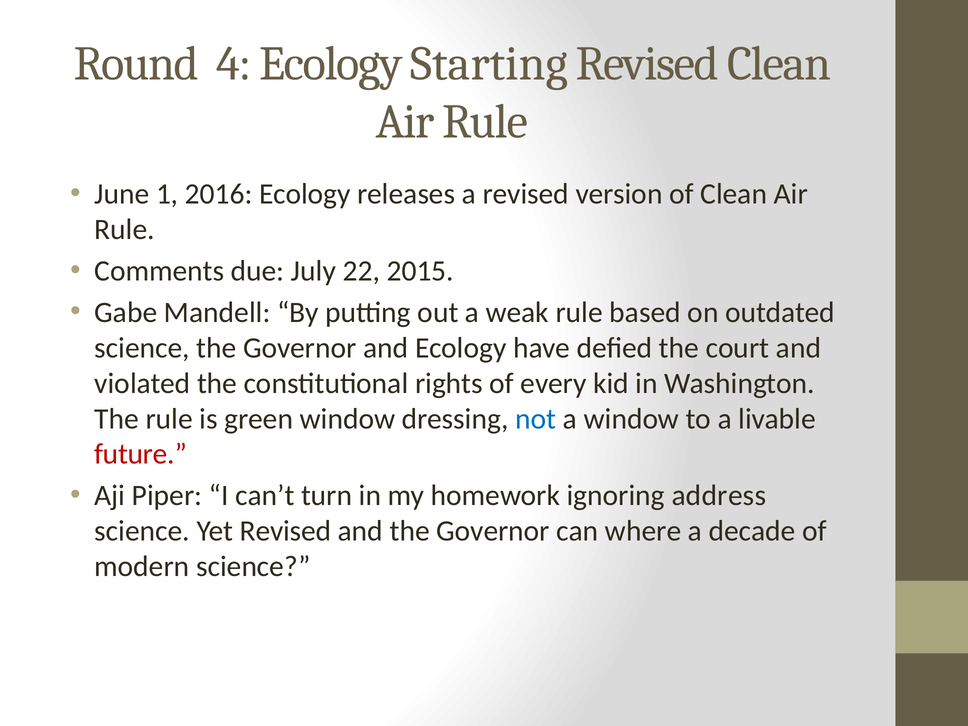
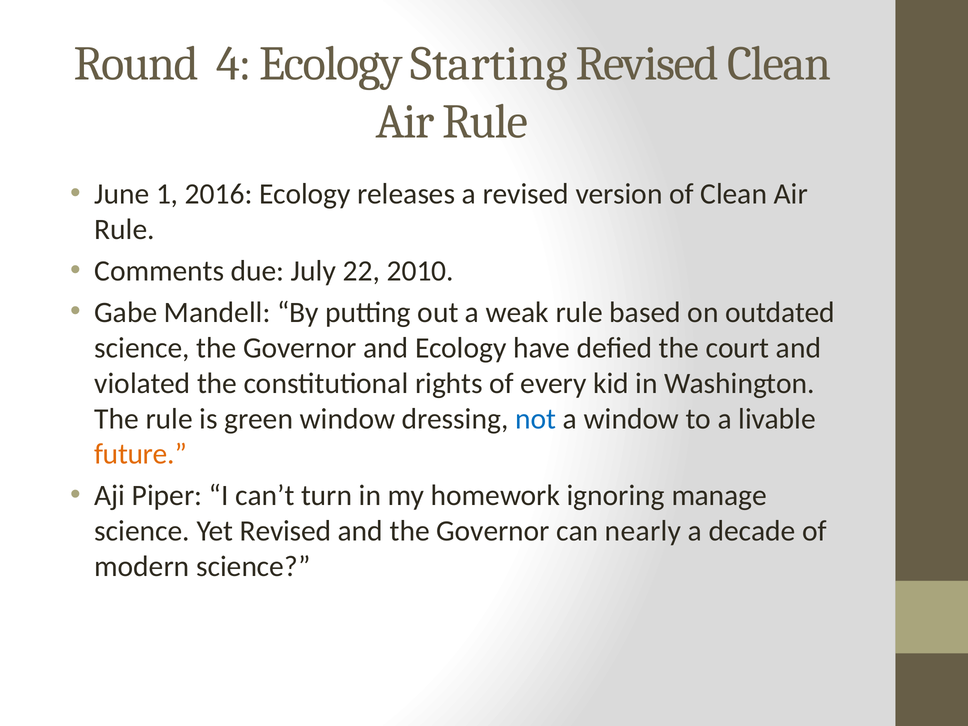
2015: 2015 -> 2010 (420, 271)
future colour: red -> orange (141, 454)
address: address -> manage (719, 496)
where: where -> nearly (643, 531)
